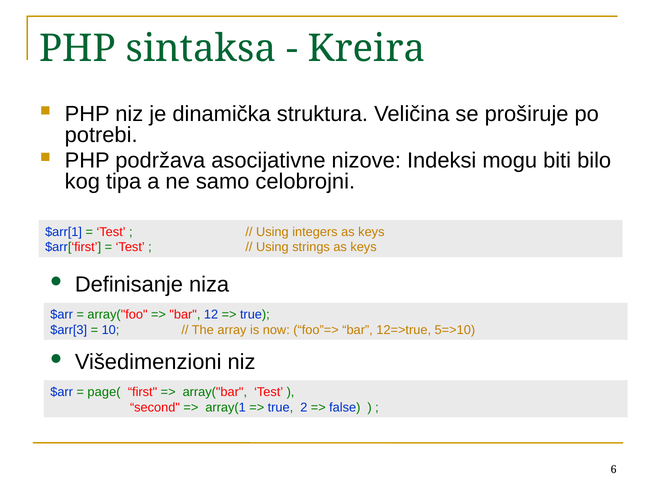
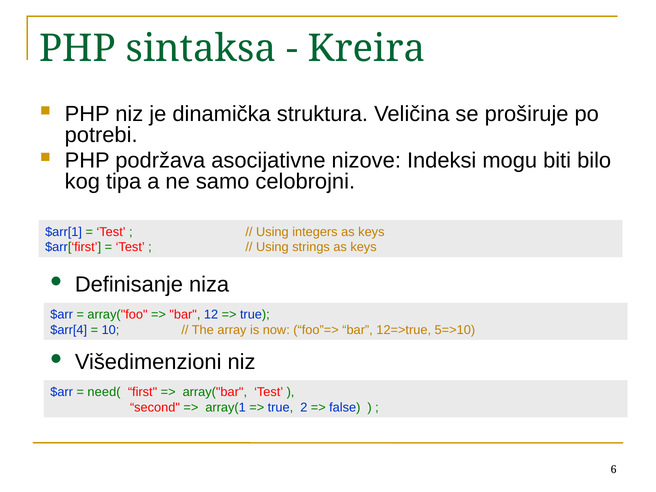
$arr[3: $arr[3 -> $arr[4 (69, 330)
page(: page( -> need( (104, 392)
